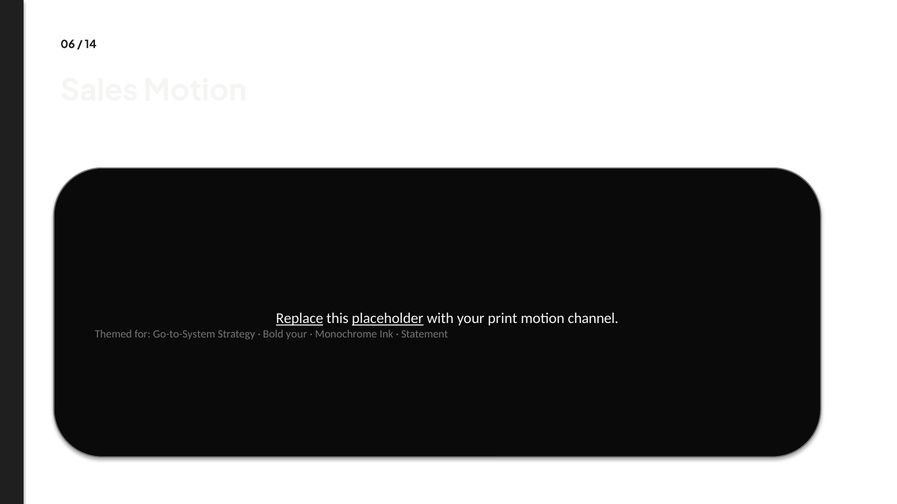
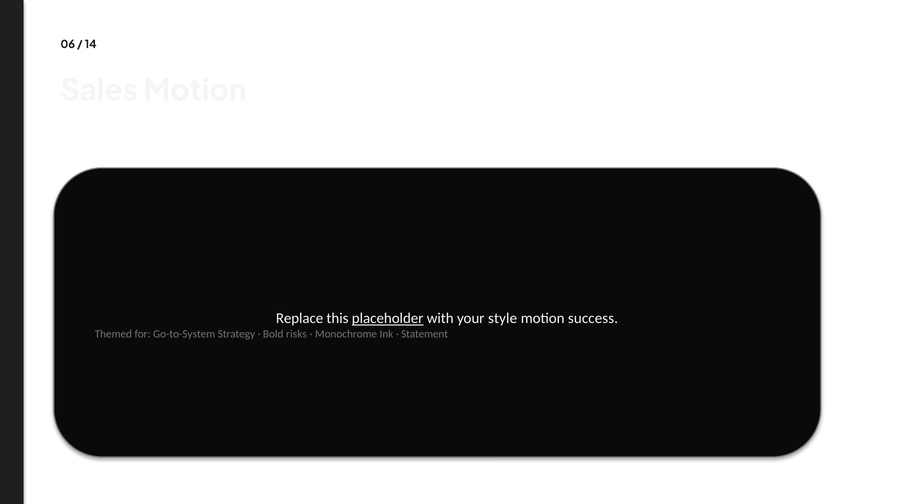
Replace underline: present -> none (300, 319)
print: print -> style (503, 319)
channel: channel -> success (593, 319)
Bold your: your -> risks (296, 334)
